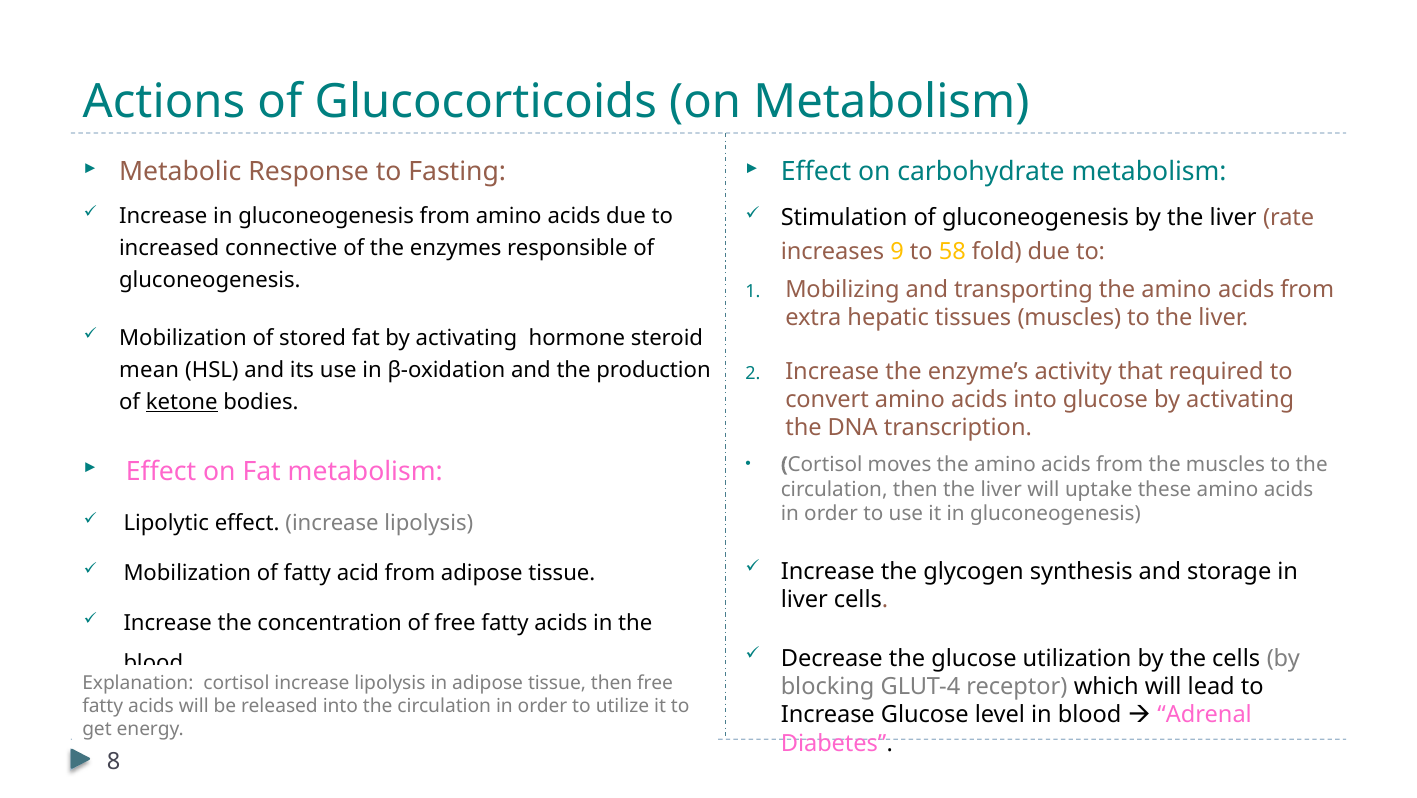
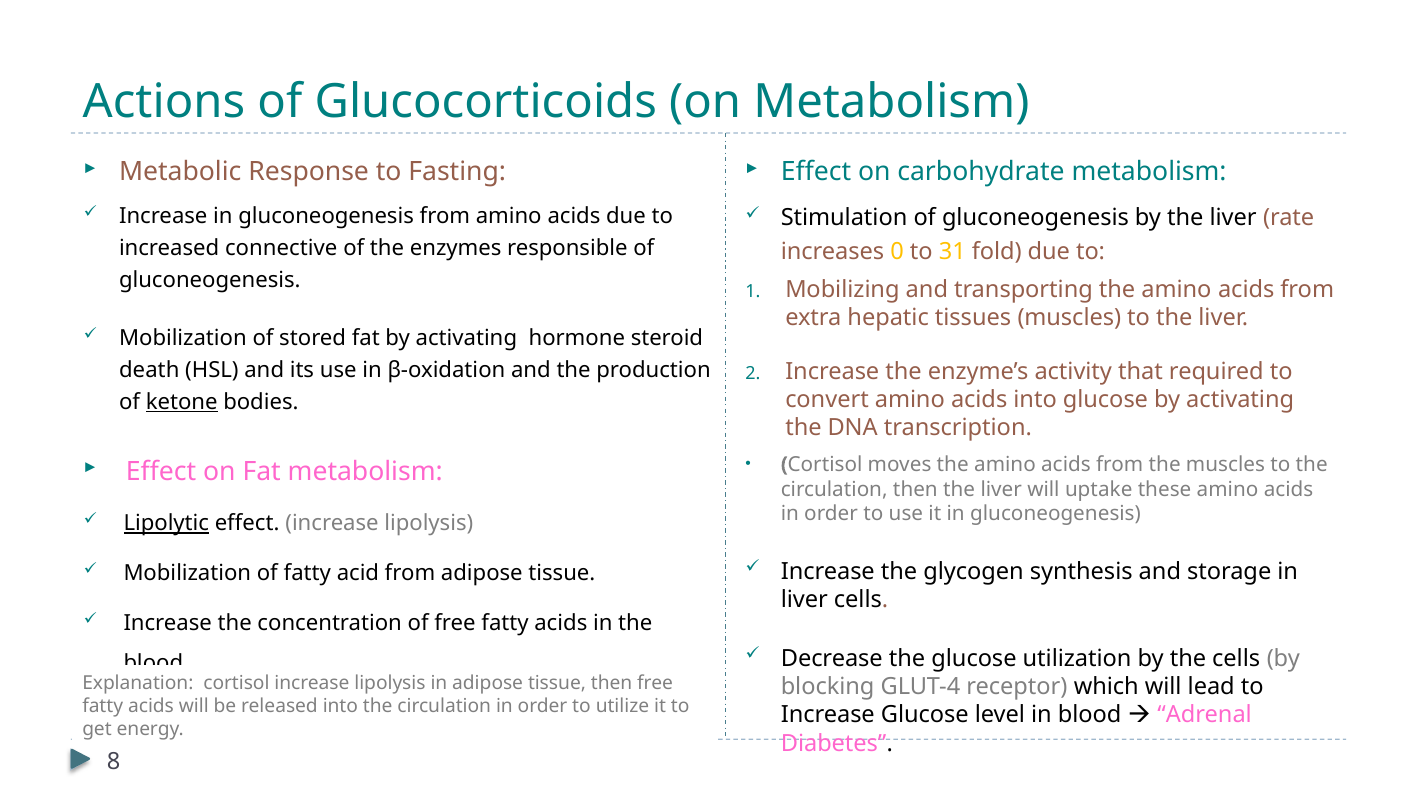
9: 9 -> 0 (897, 251)
58: 58 -> 31 (952, 251)
mean: mean -> death (149, 370)
Lipolytic underline: none -> present (166, 523)
